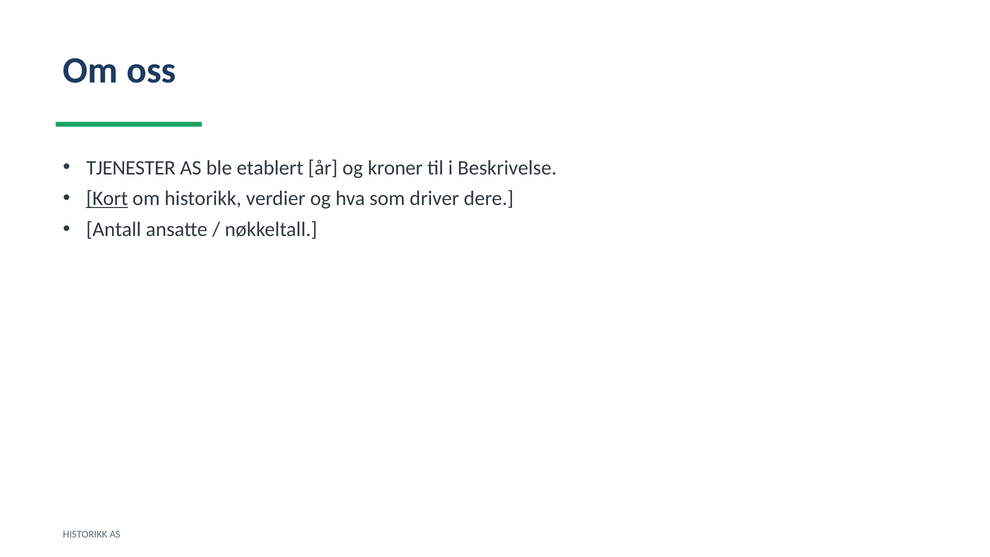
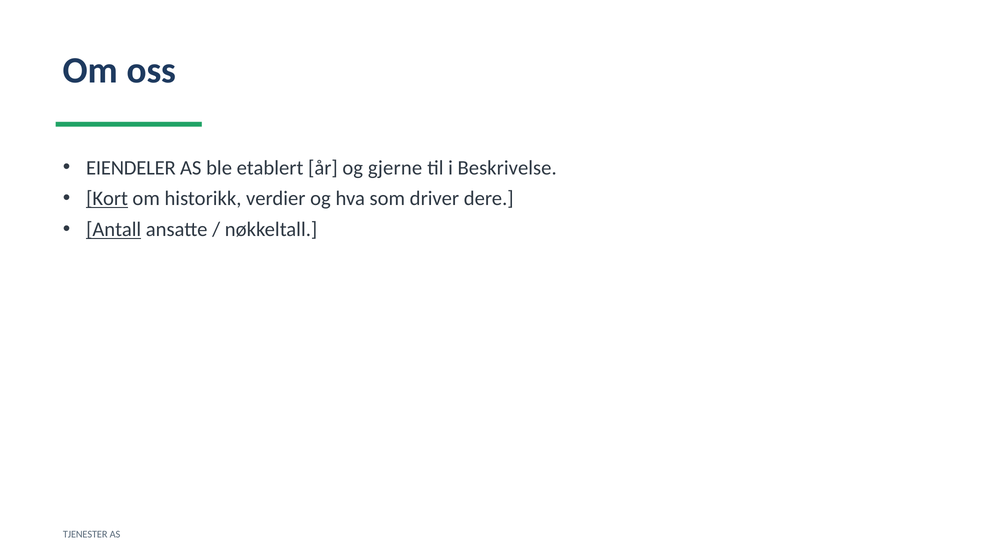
TJENESTER: TJENESTER -> EIENDELER (131, 168)
kroner: kroner -> gjerne (395, 168)
Antall underline: none -> present (114, 230)
HISTORIKK: HISTORIKK -> TJENESTER (85, 534)
